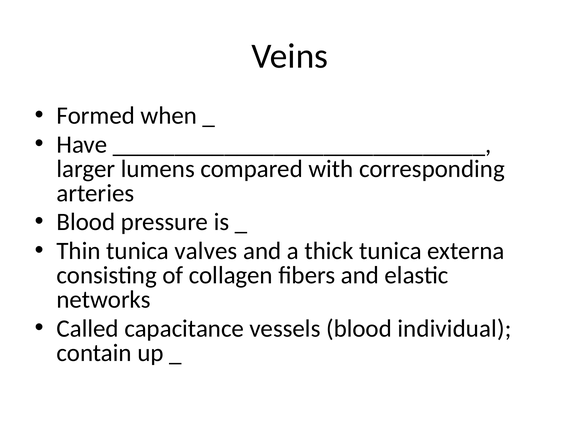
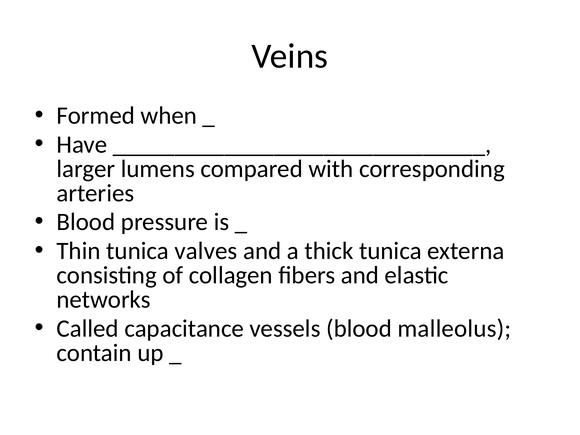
individual: individual -> malleolus (454, 328)
